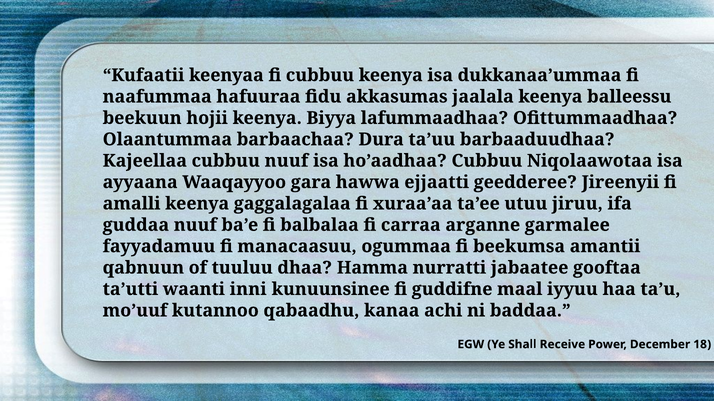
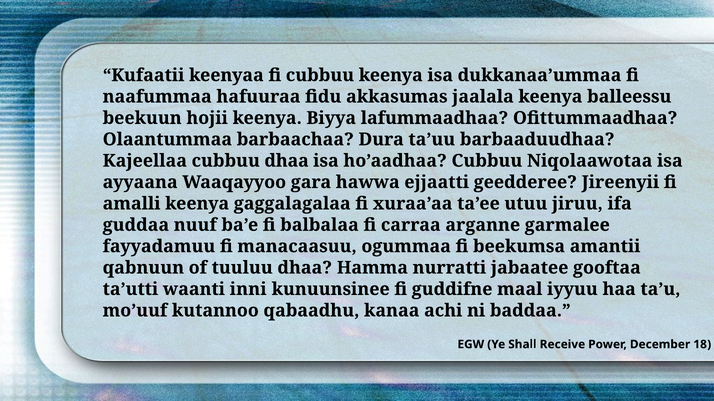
cubbuu nuuf: nuuf -> dhaa (287, 161)
